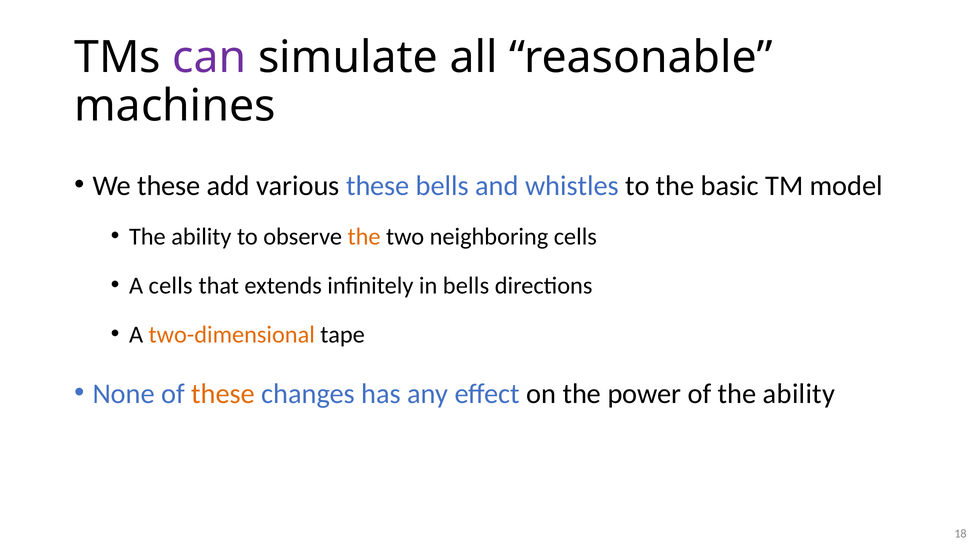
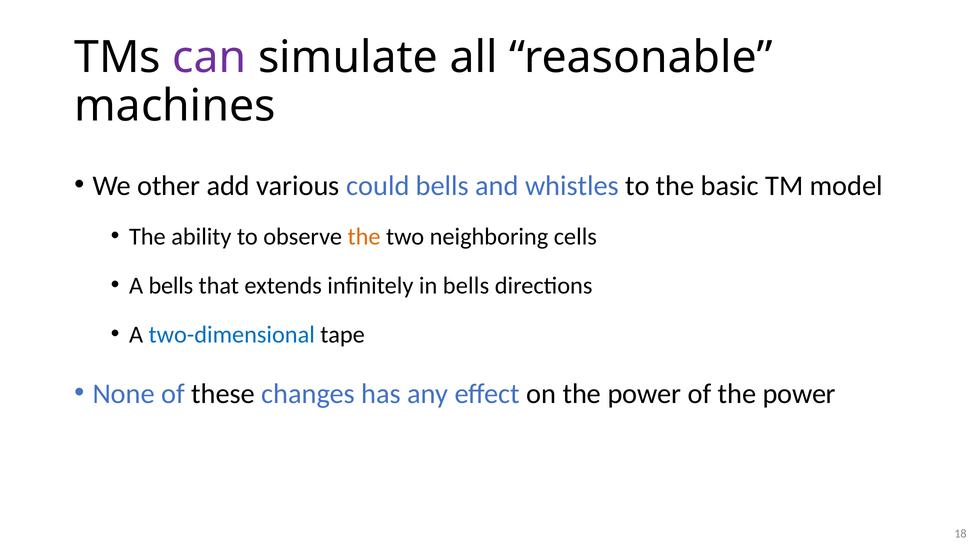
We these: these -> other (169, 186)
various these: these -> could (378, 186)
A cells: cells -> bells (171, 286)
two-dimensional colour: orange -> blue (232, 334)
these colour: orange -> black (223, 394)
of the ability: ability -> power (799, 394)
